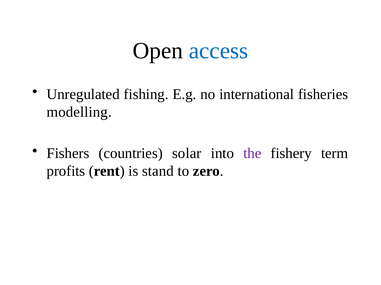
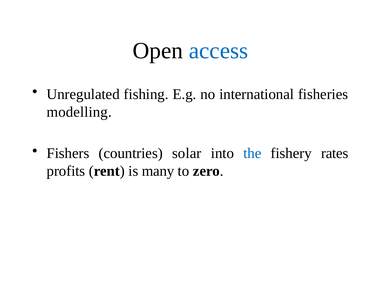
the colour: purple -> blue (252, 154)
term: term -> rates (335, 154)
stand: stand -> many (158, 171)
